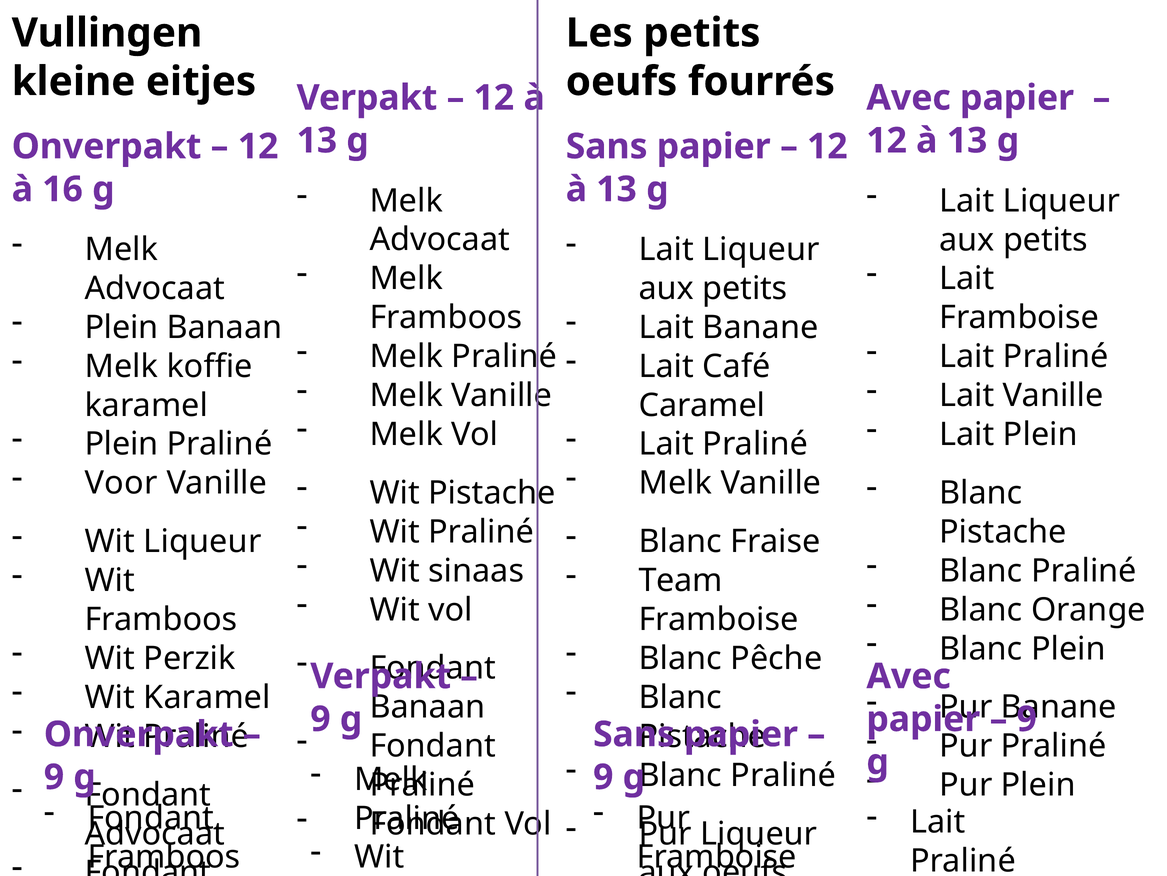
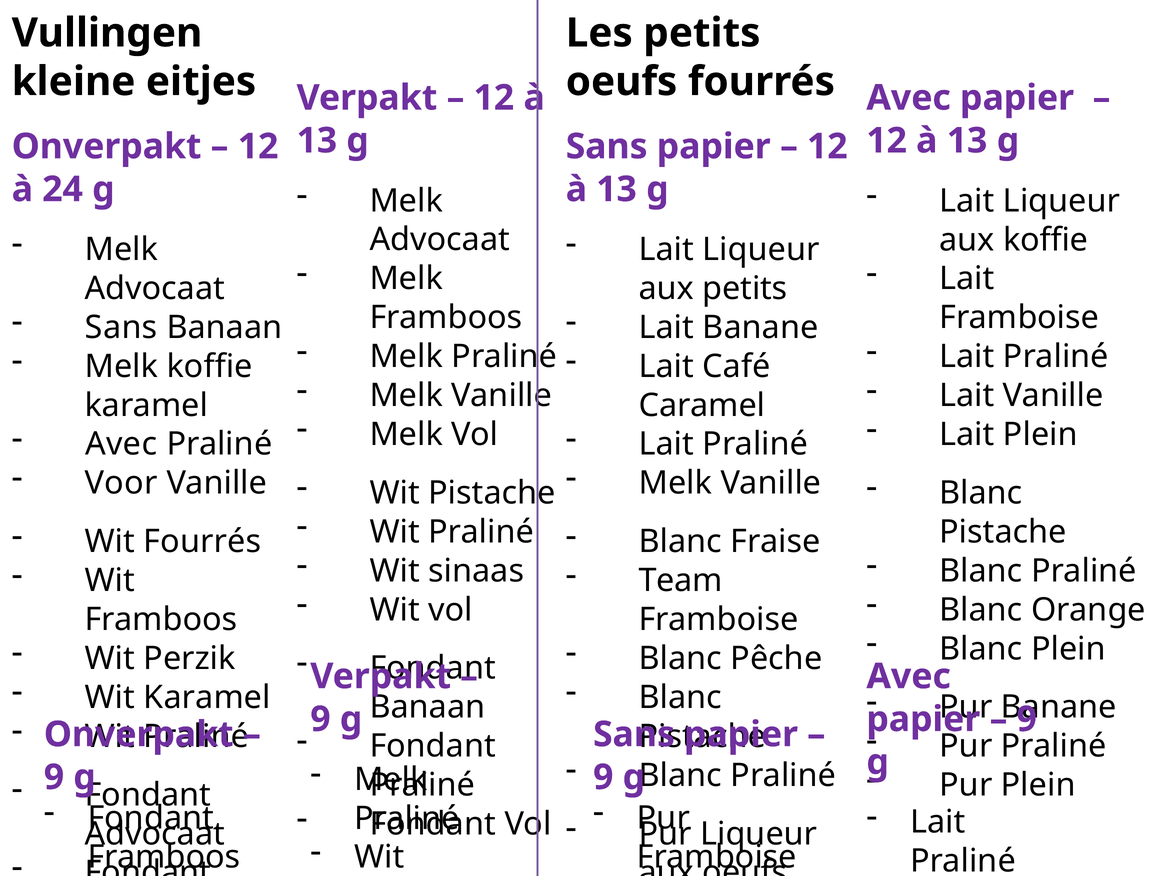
16: 16 -> 24 (63, 189)
petits: petits -> koffie (1046, 240)
Plein: Plein -> Sans (121, 327)
Plein: Plein -> Avec (121, 444)
Wit Liqueur: Liqueur -> Fourrés (202, 541)
